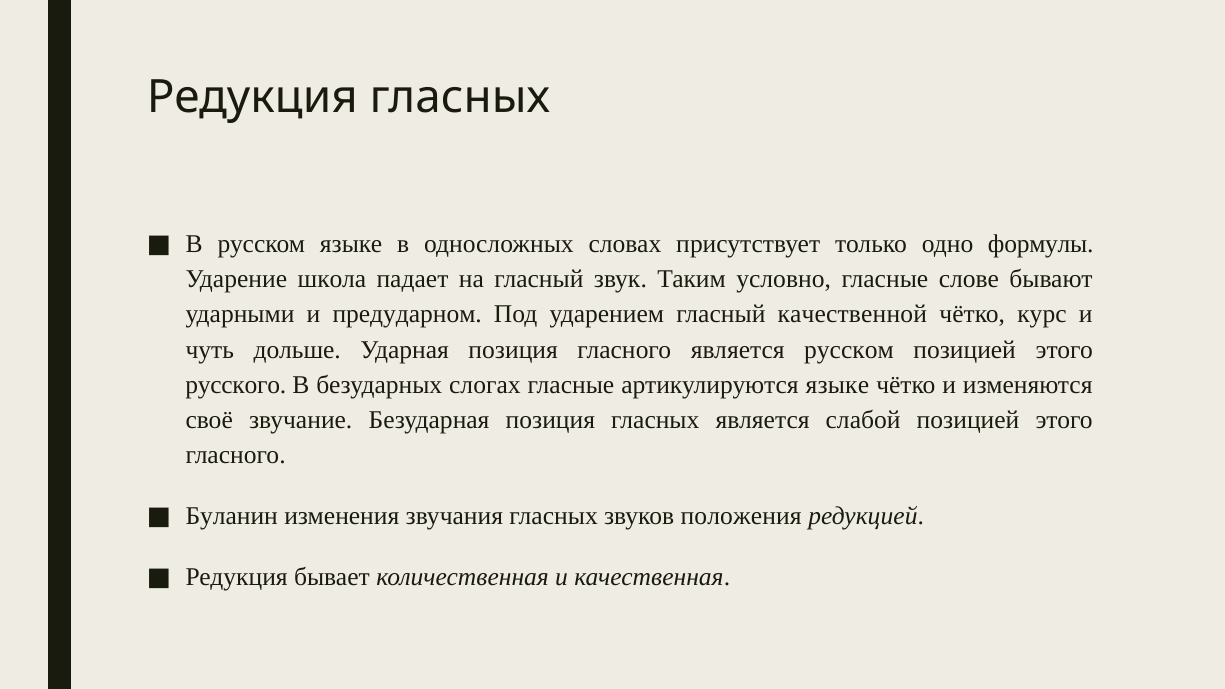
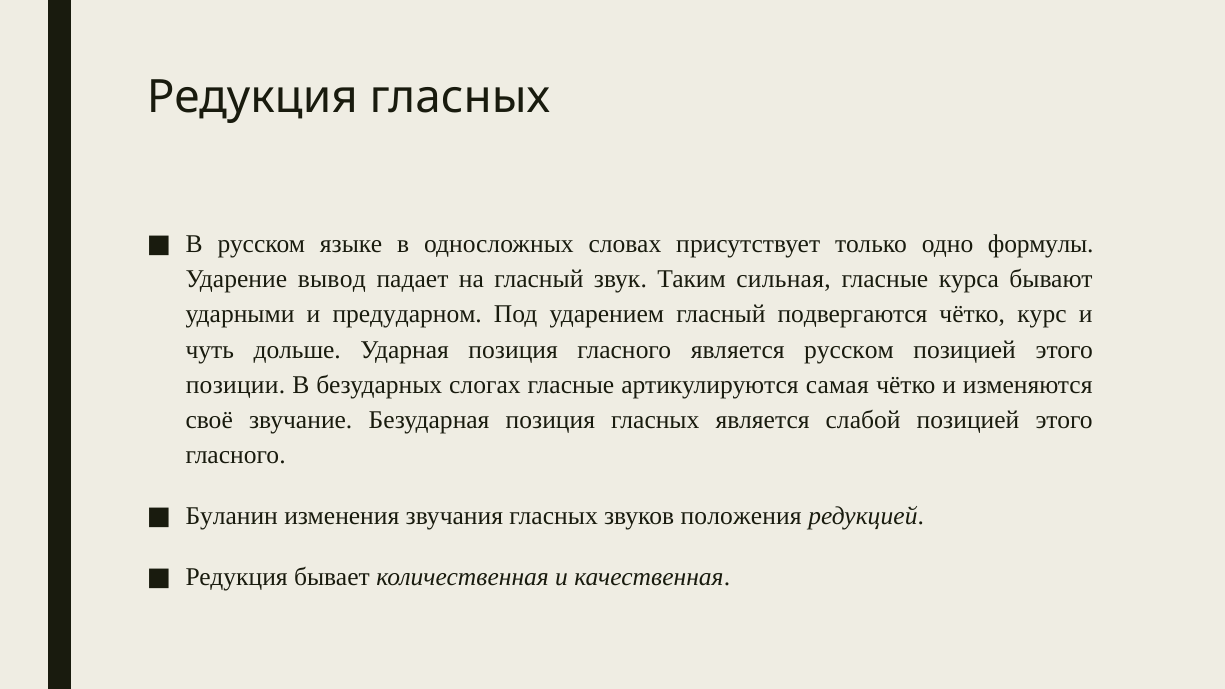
школа: школа -> вывод (332, 279)
условно: условно -> сильная (784, 279)
слове: слове -> курса (969, 279)
качественной: качественной -> подвергаются (852, 315)
русского: русского -> позиции (235, 385)
артикулируются языке: языке -> самая (837, 385)
